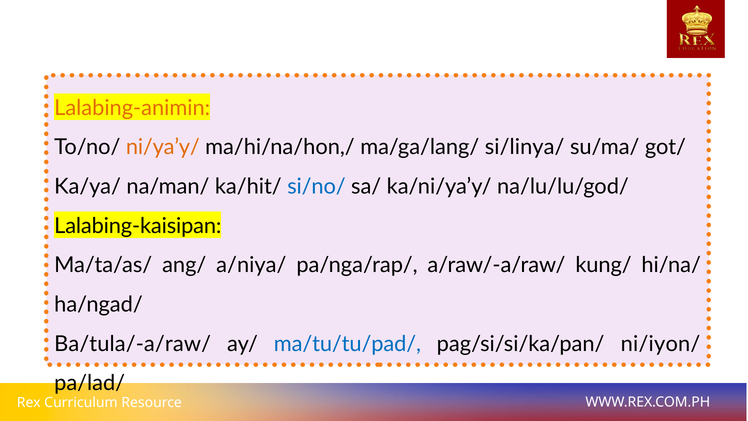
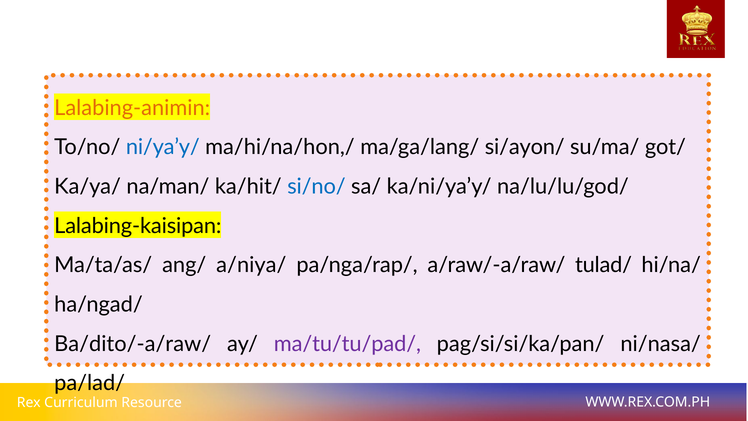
ni/ya’y/ colour: orange -> blue (163, 147)
si/linya/: si/linya/ -> si/ayon/ (525, 147)
kung/: kung/ -> tulad/ (604, 265)
Ba/tula/-a/raw/: Ba/tula/-a/raw/ -> Ba/dito/-a/raw/ (133, 344)
ma/tu/tu/pad/ colour: blue -> purple (347, 344)
ni/iyon/: ni/iyon/ -> ni/nasa/ (661, 344)
